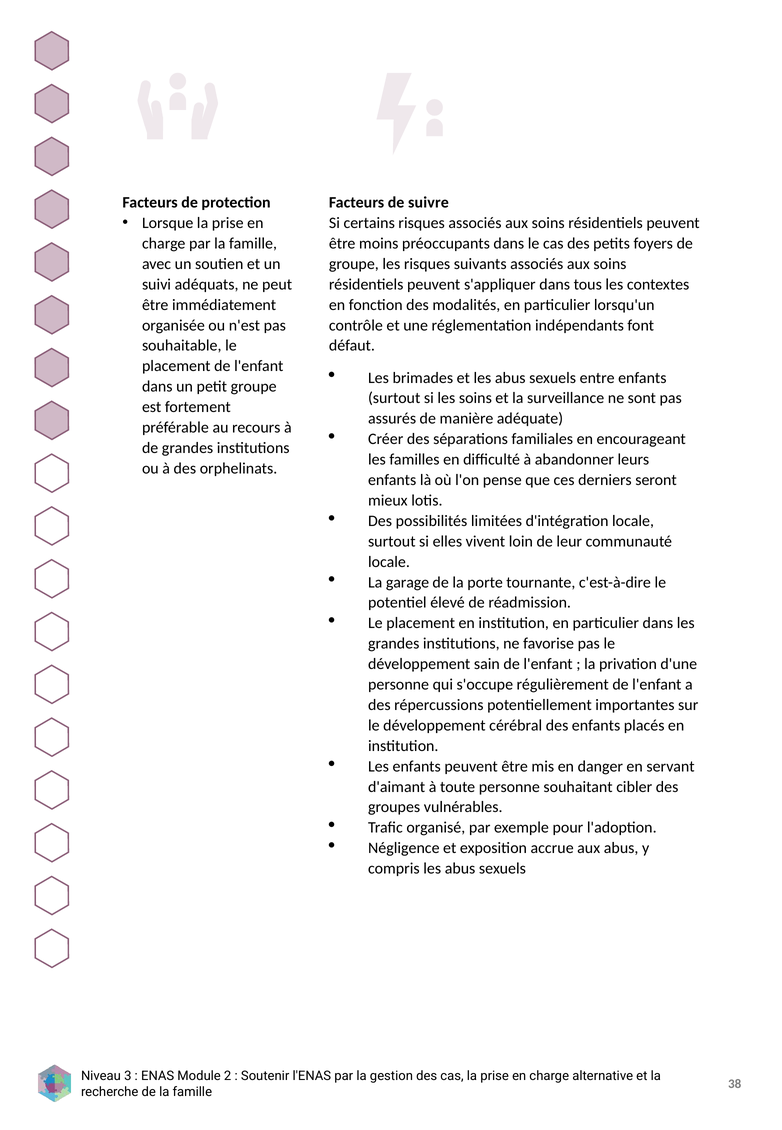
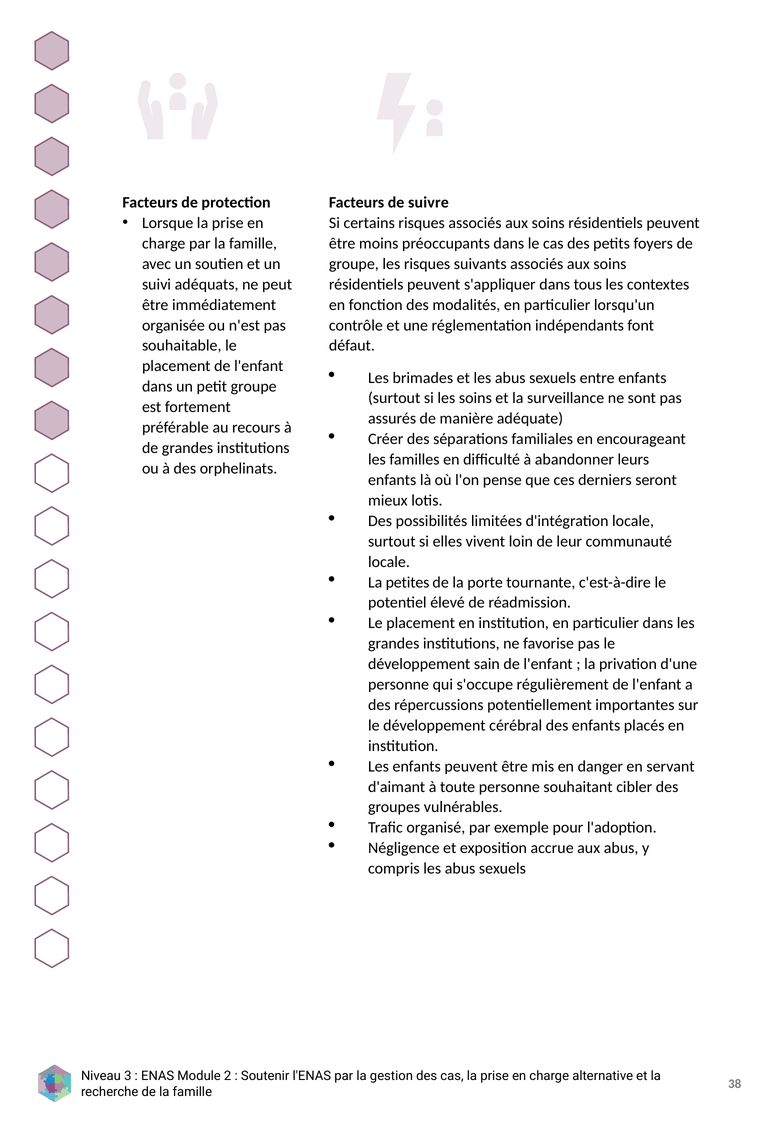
garage: garage -> petites (408, 582)
